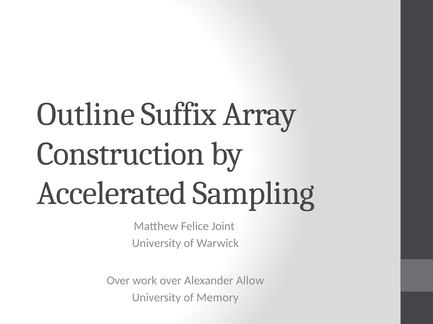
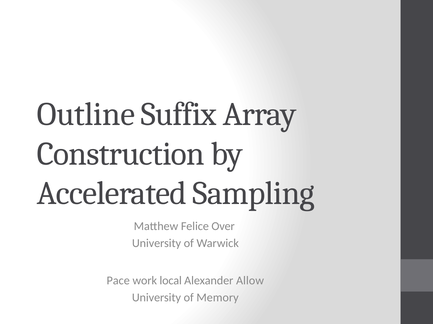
Joint: Joint -> Over (223, 227)
Over: Over -> Pace (118, 281)
work over: over -> local (171, 281)
